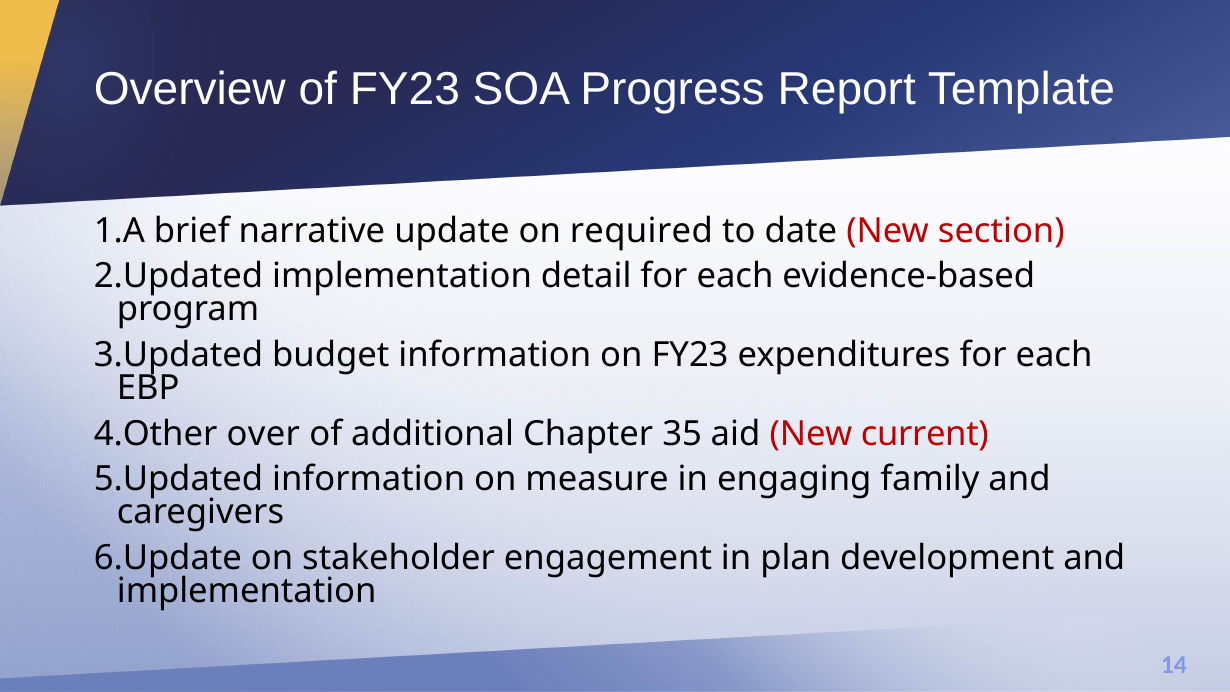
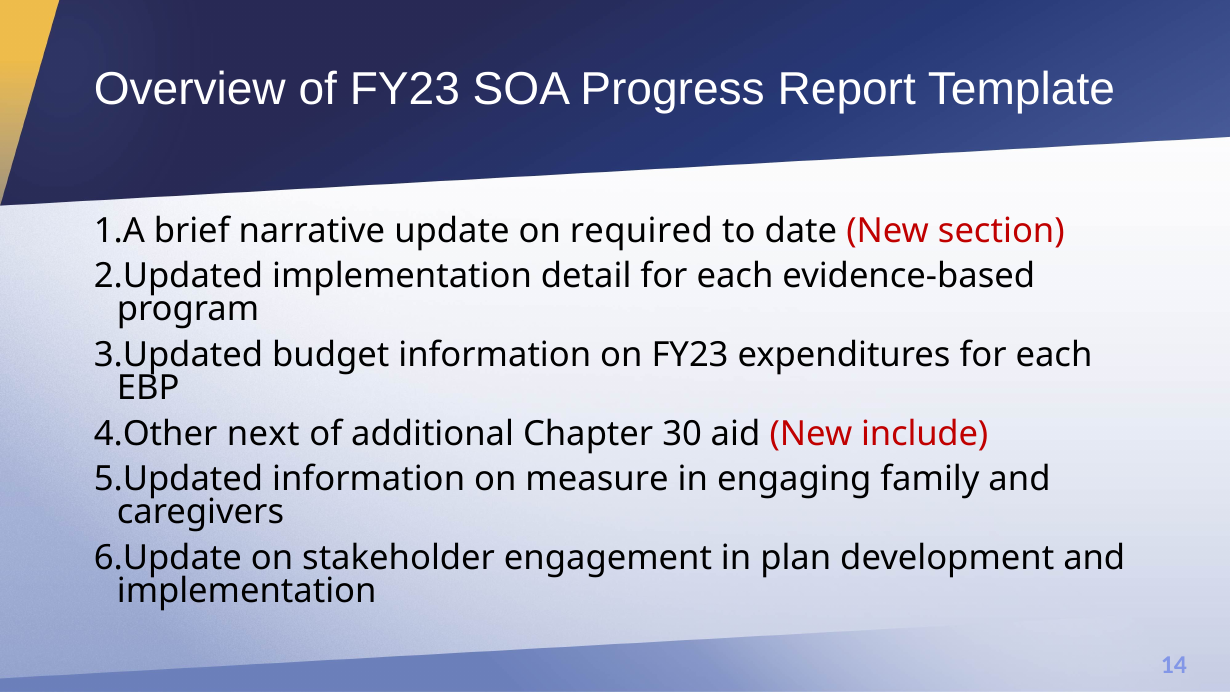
over: over -> next (263, 434)
35: 35 -> 30 (682, 434)
current: current -> include (925, 434)
